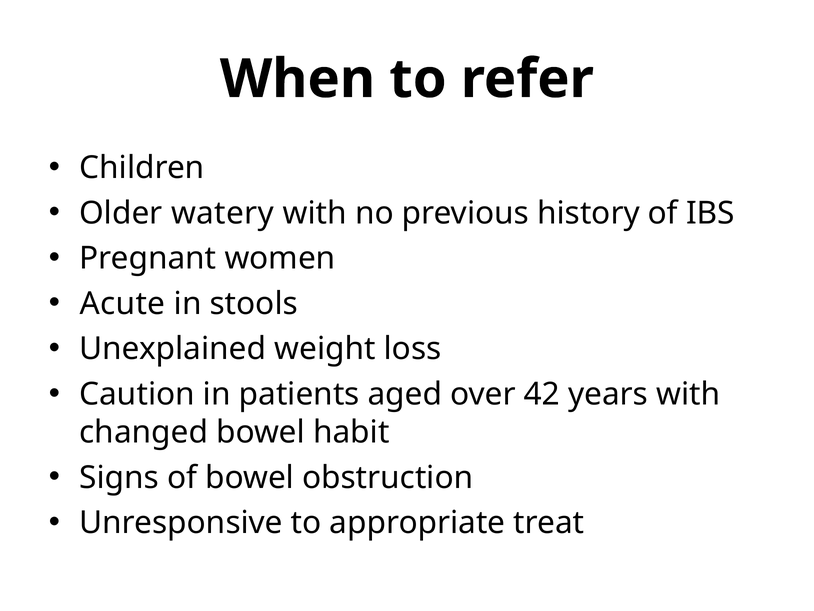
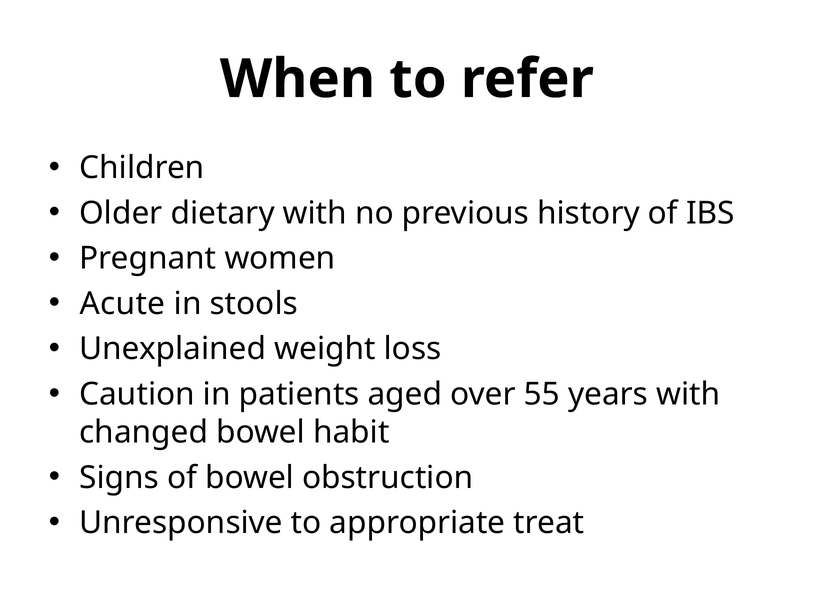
watery: watery -> dietary (223, 213)
42: 42 -> 55 (542, 394)
